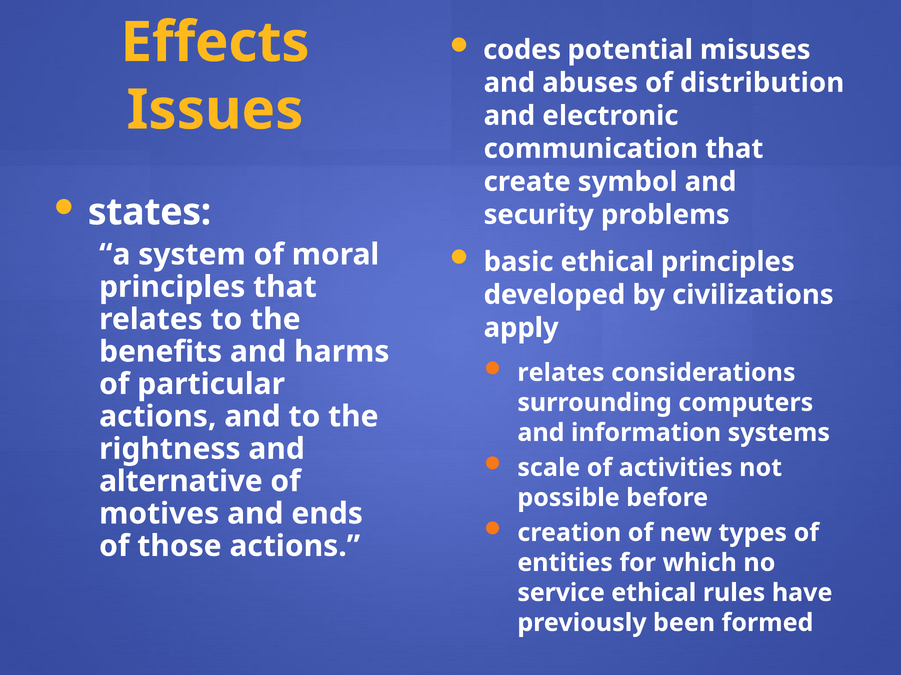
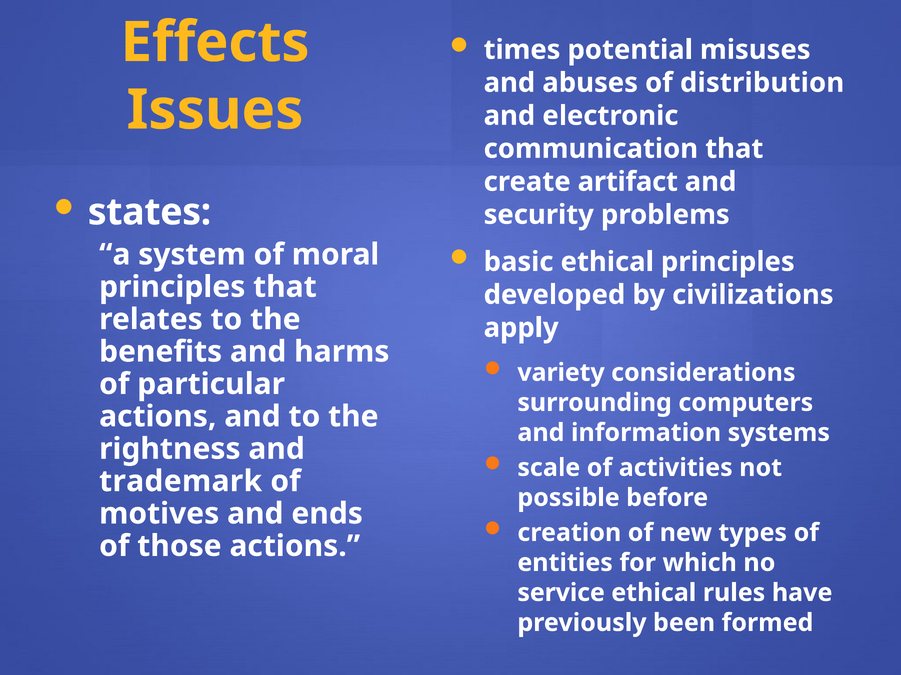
codes: codes -> times (522, 50)
symbol: symbol -> artifact (628, 182)
relates: relates -> variety (561, 373)
alternative: alternative -> trademark (181, 482)
